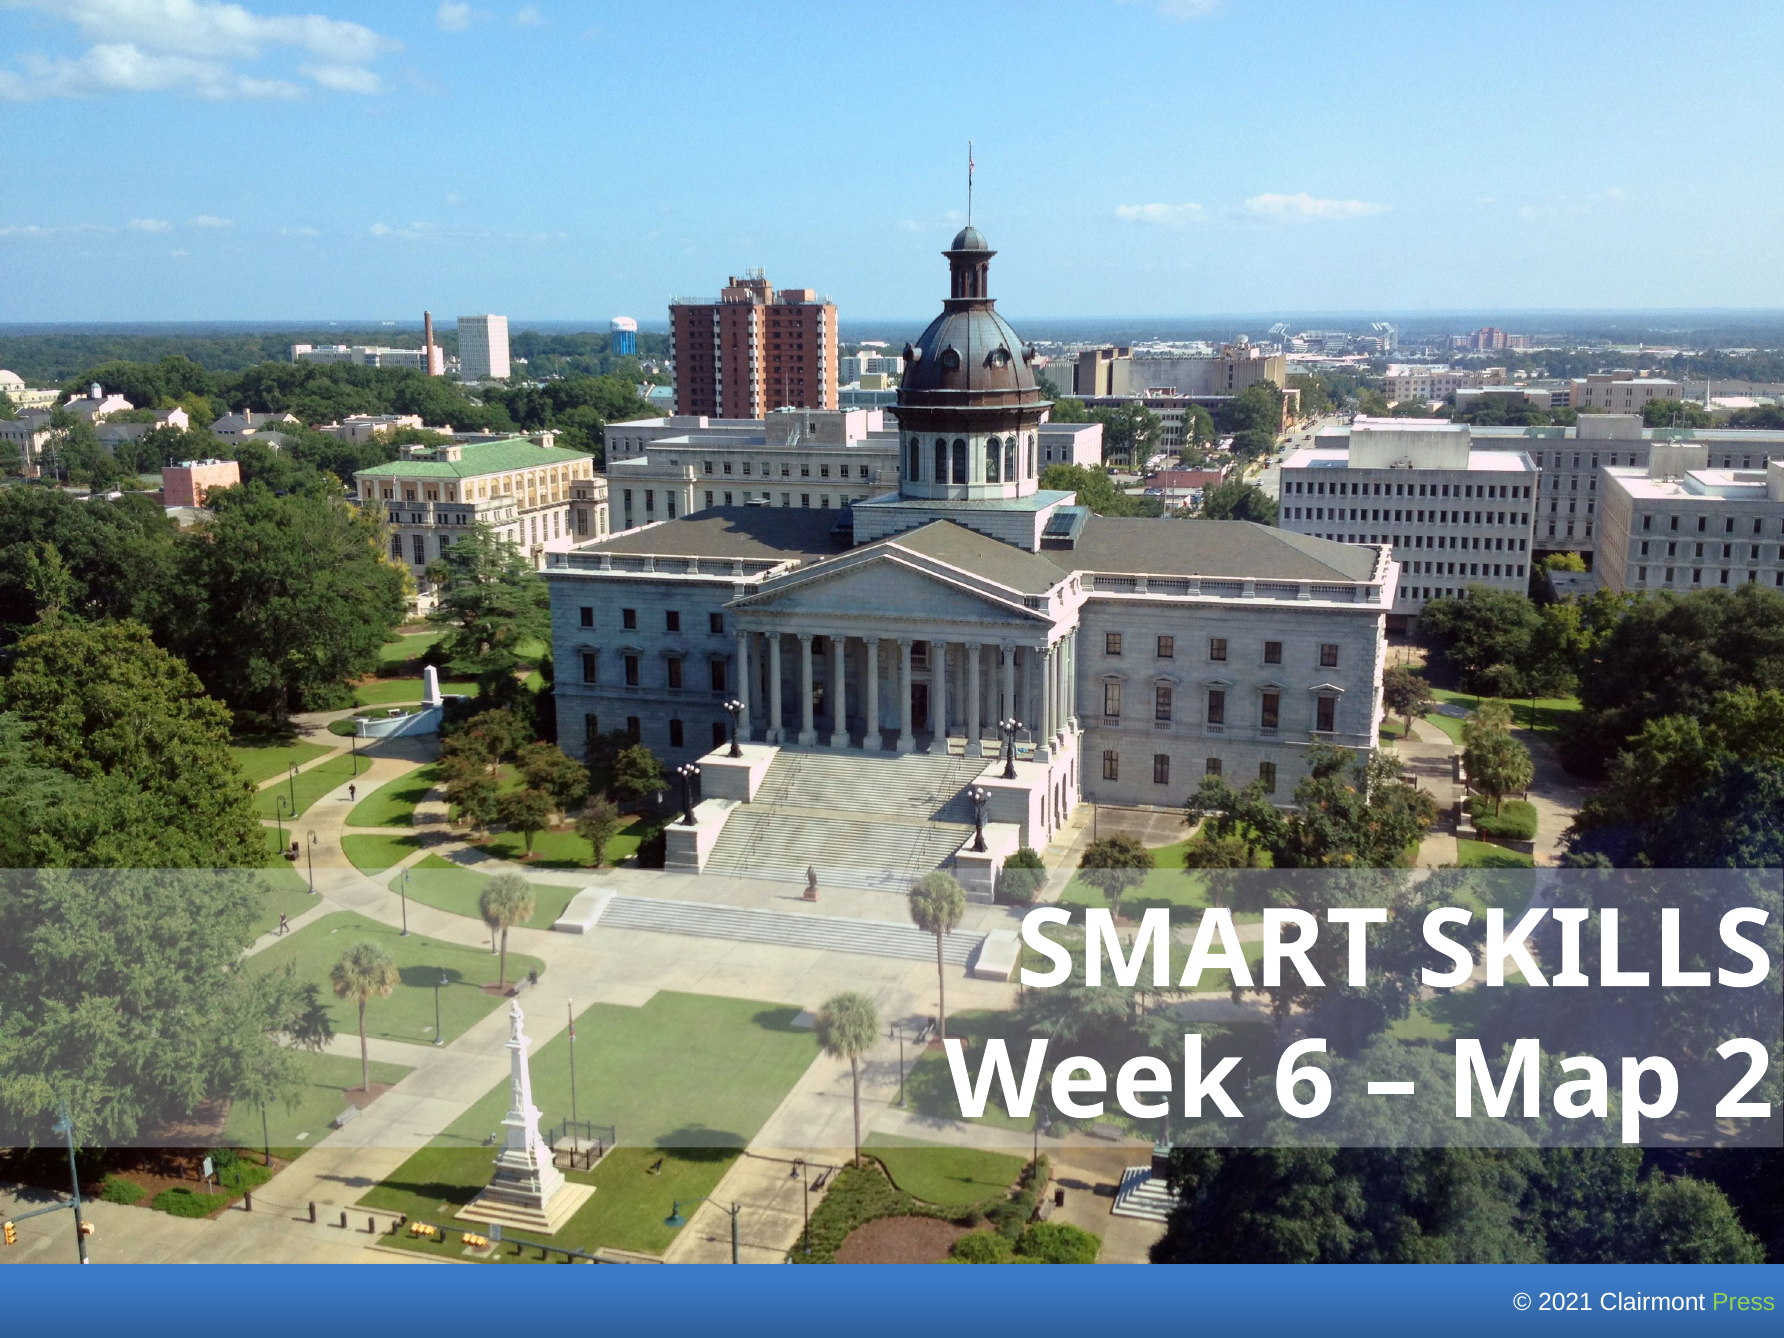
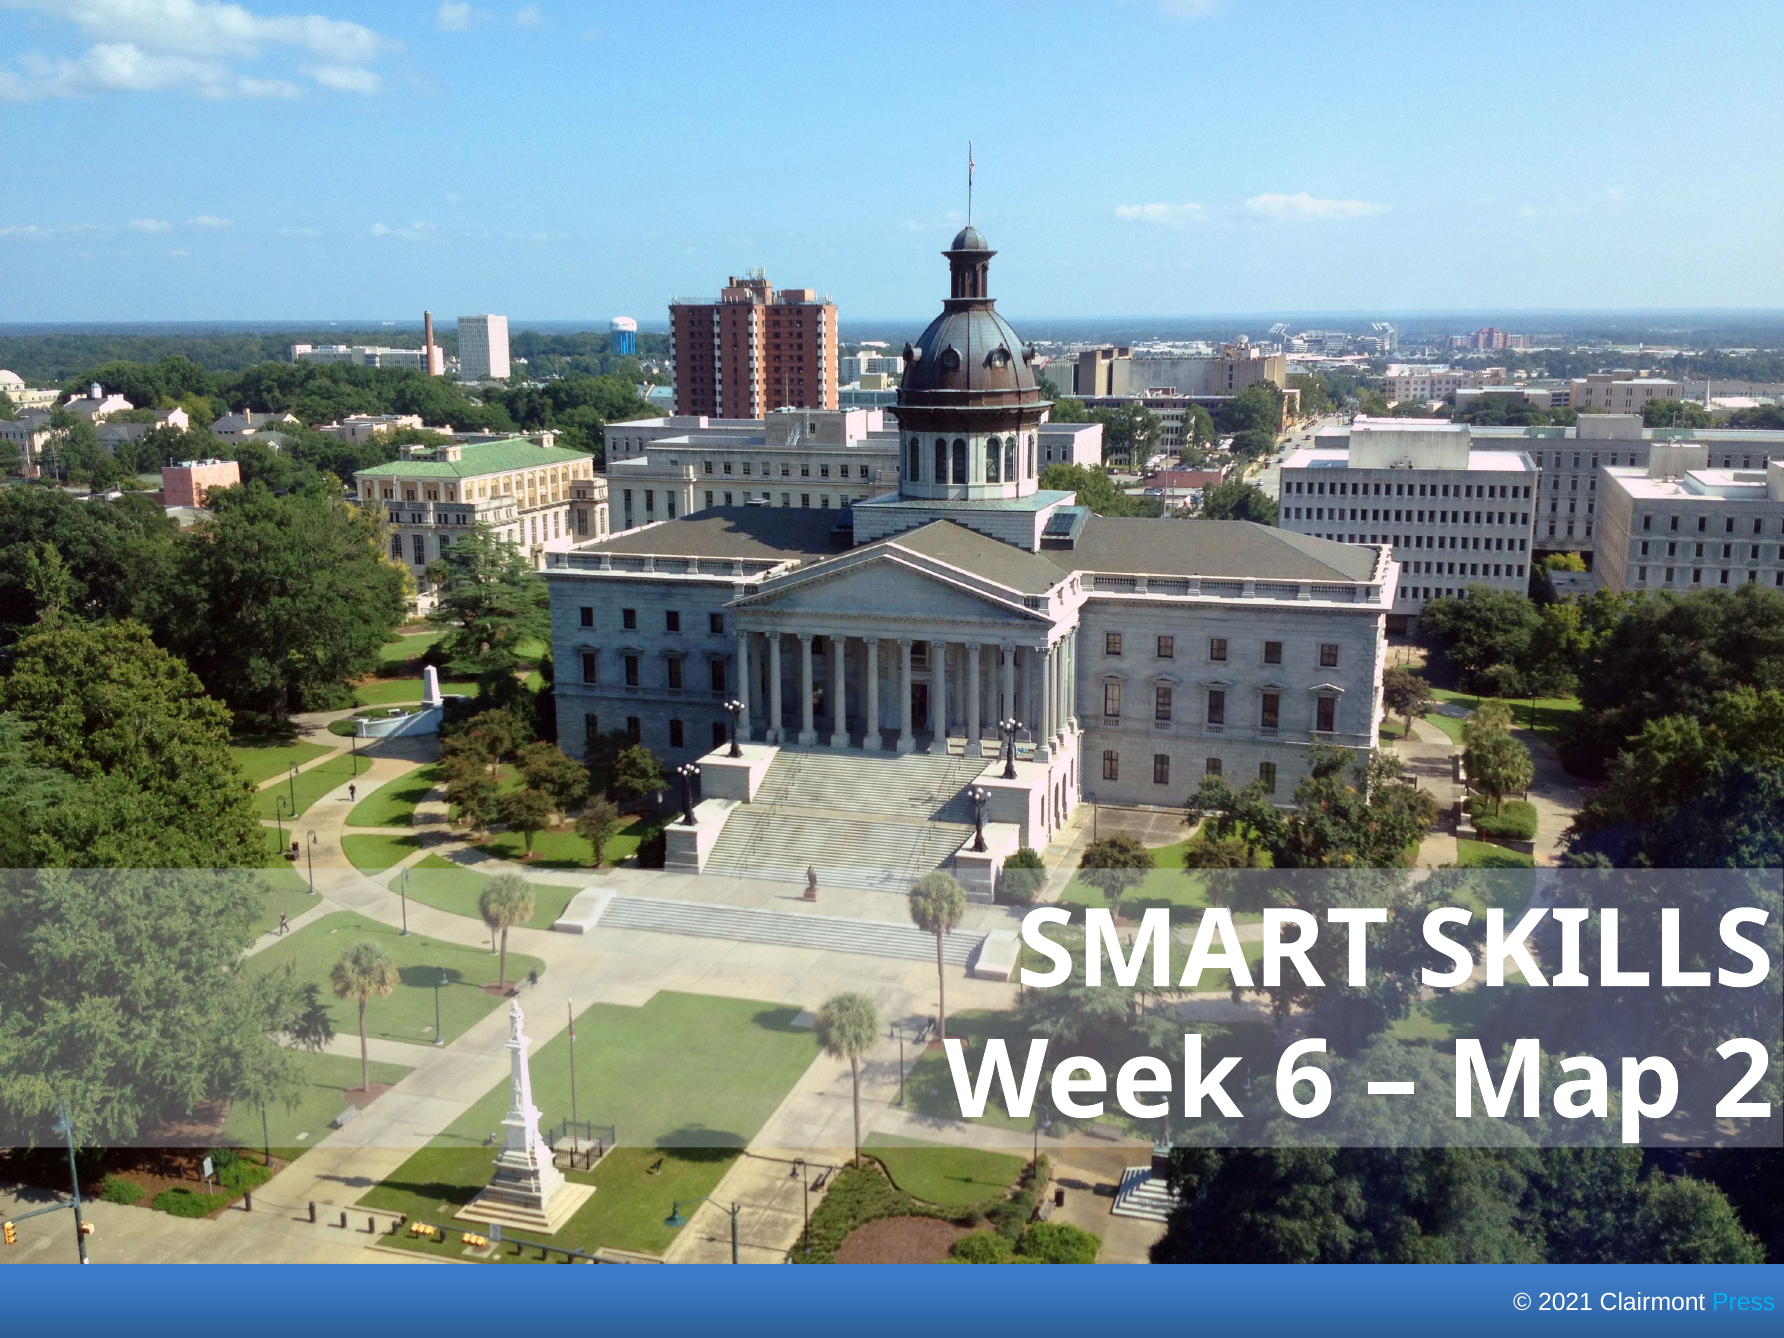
Press colour: light green -> light blue (1744, 1302)
